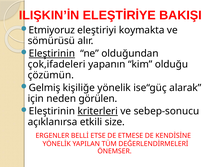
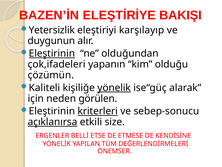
ILIŞKIN’İN: ILIŞKIN’İN -> BAZEN’İN (49, 15)
Etmiyoruz: Etmiyoruz -> Yetersizlik (52, 30)
koymakta: koymakta -> karşılayıp (142, 30)
sömürüsü: sömürüsü -> duygunun (51, 41)
Gelmiş: Gelmiş -> Kaliteli (44, 87)
yönelik underline: none -> present (114, 87)
açıklanırsa underline: none -> present (53, 122)
